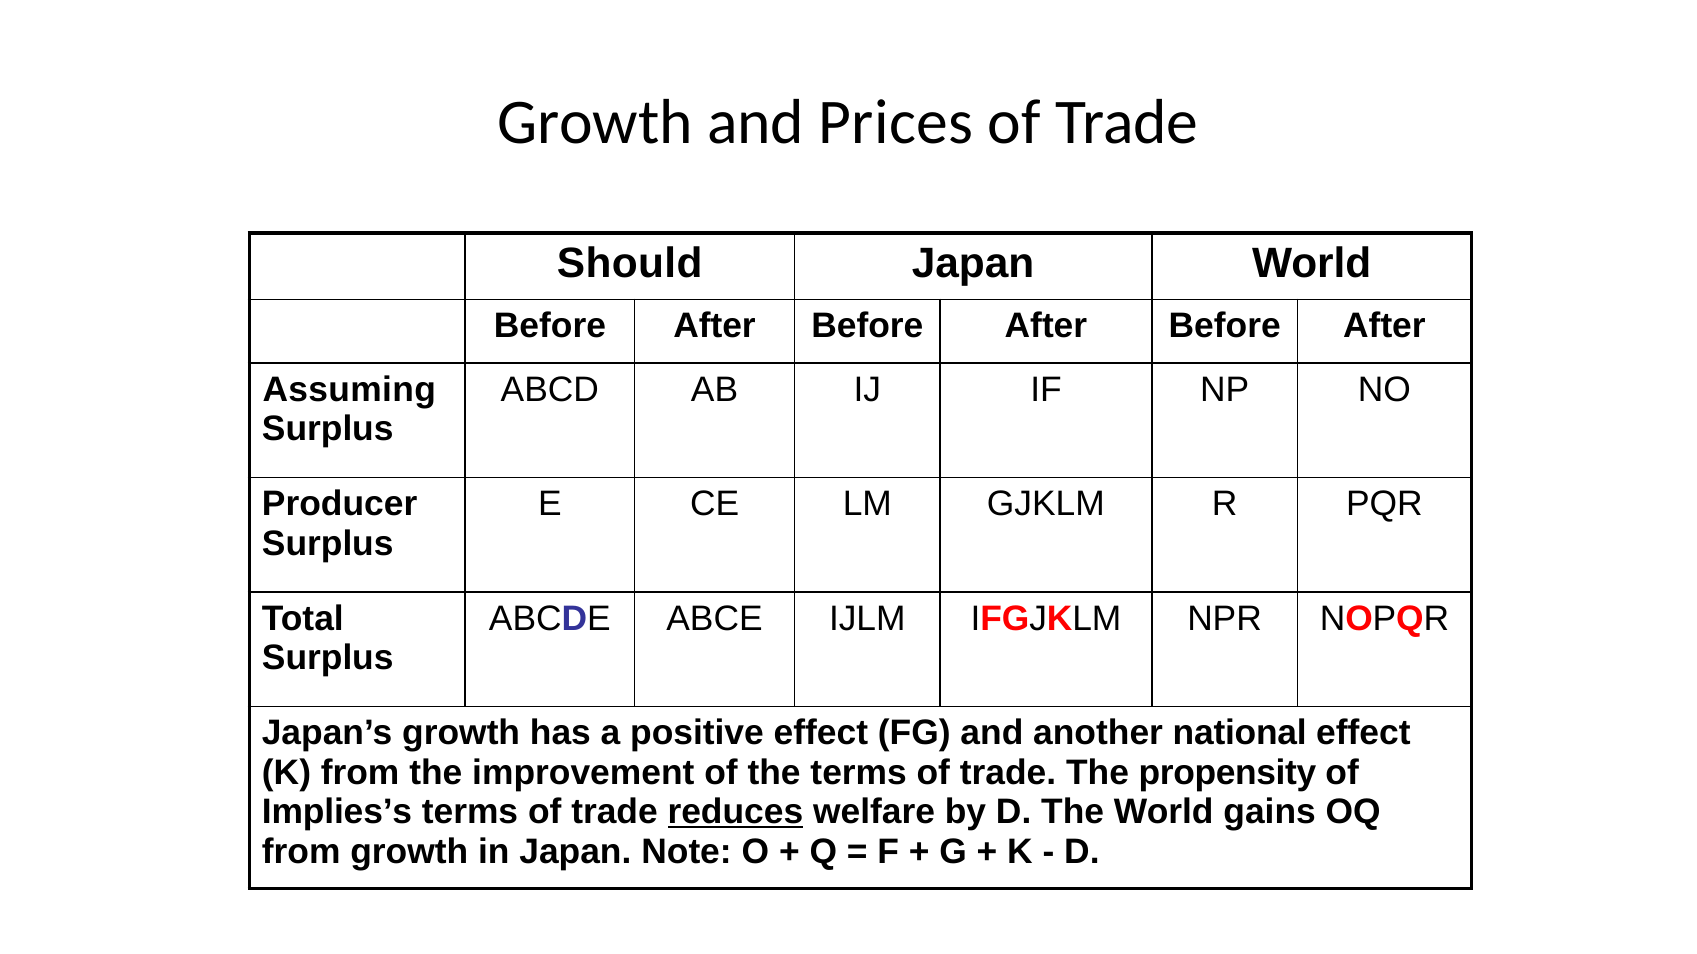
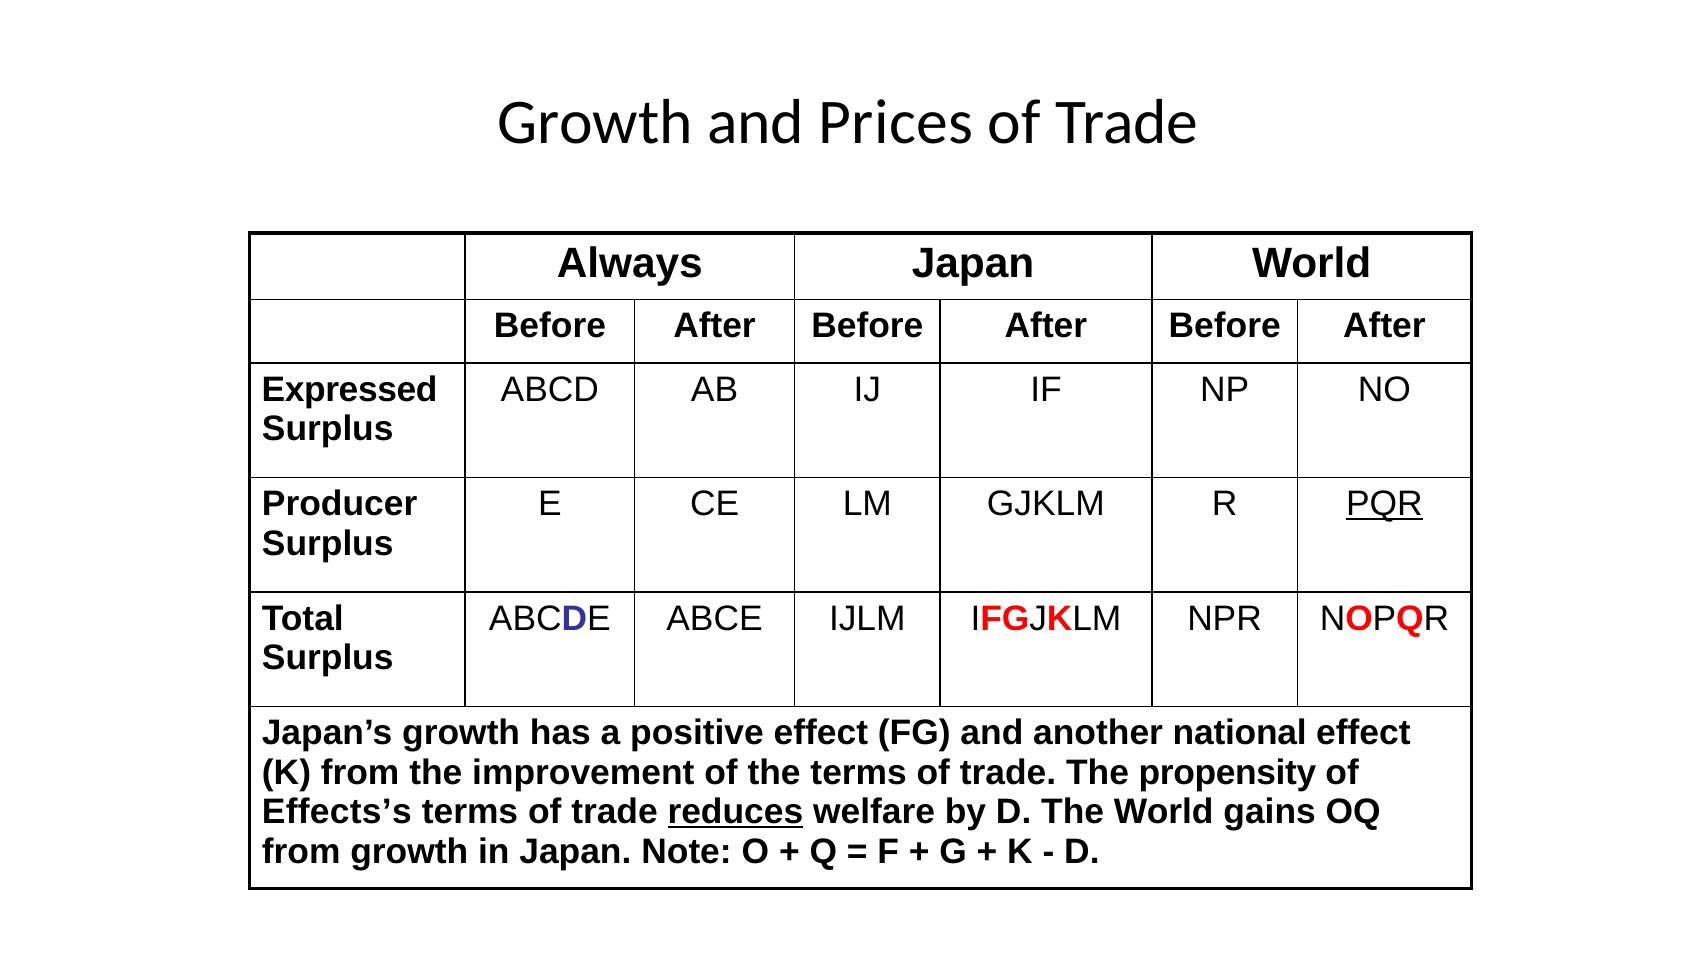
Should: Should -> Always (630, 264)
Assuming: Assuming -> Expressed (350, 390)
PQR underline: none -> present (1384, 504)
Implies’s: Implies’s -> Effects’s (337, 812)
